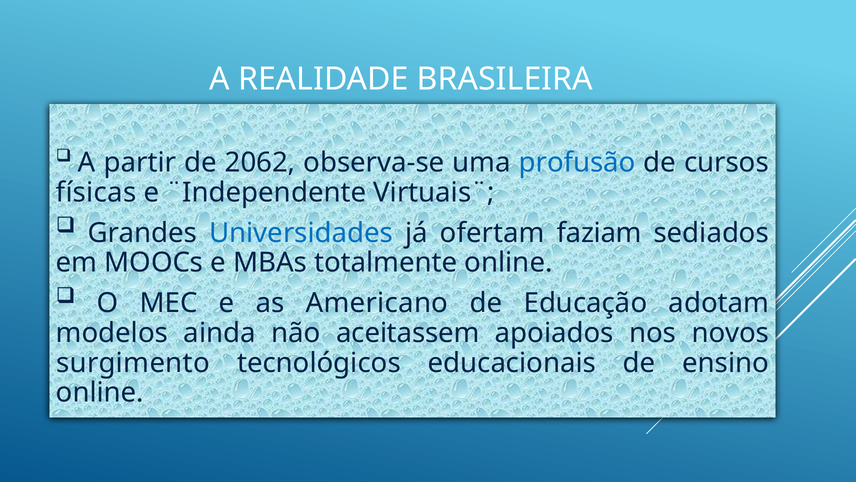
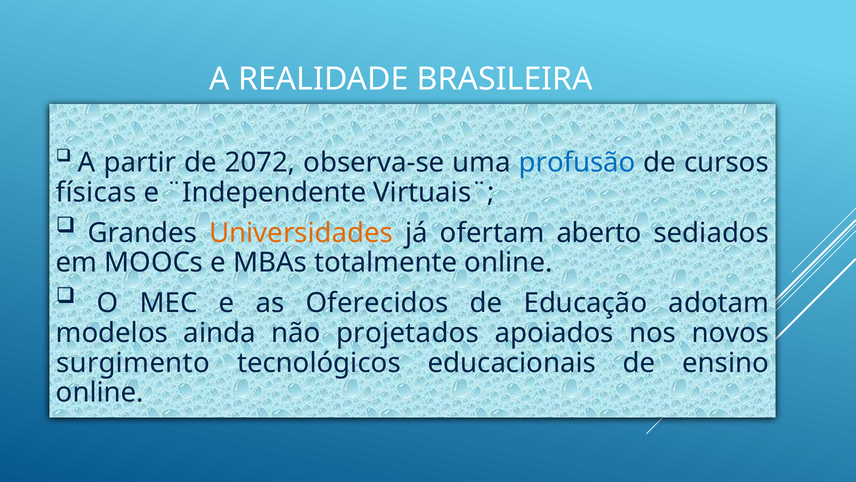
2062: 2062 -> 2072 (260, 162)
Universidades colour: blue -> orange (301, 233)
faziam: faziam -> aberto (599, 233)
Americano: Americano -> Oferecidos (377, 303)
aceitassem: aceitassem -> projetados (408, 333)
